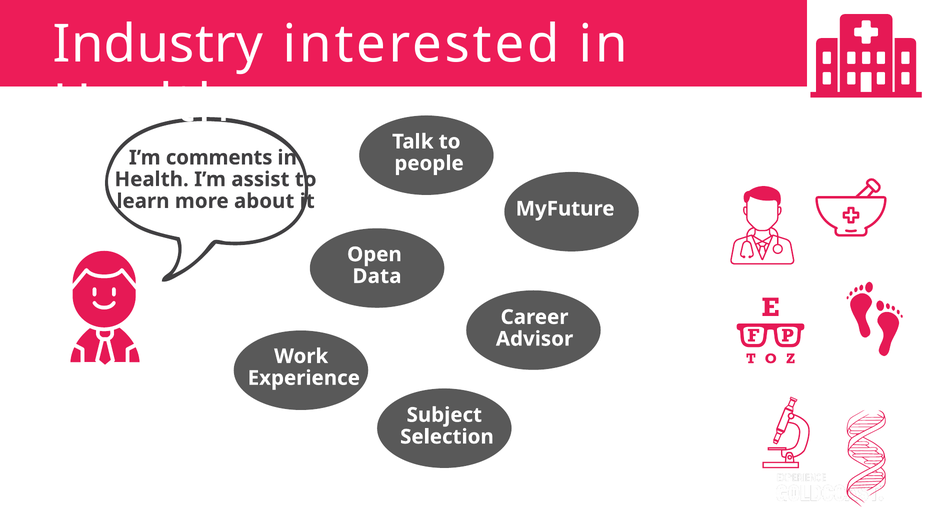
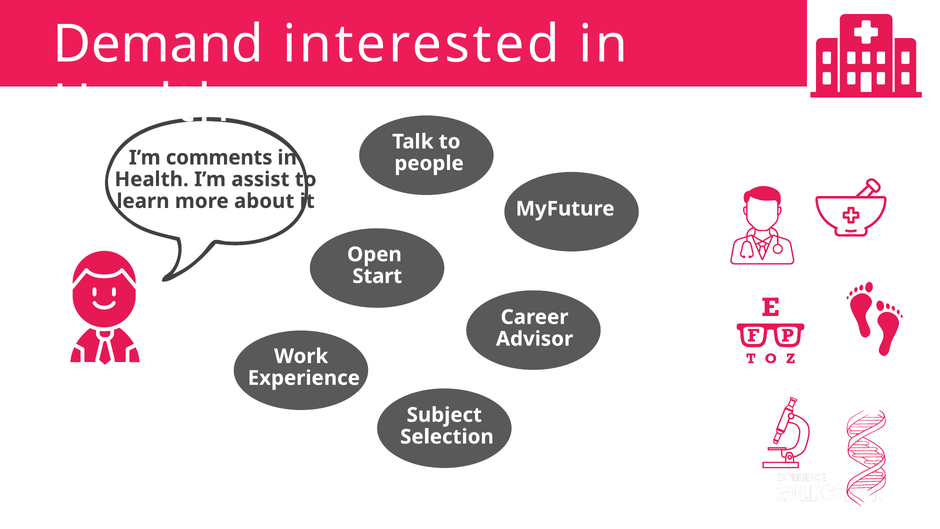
Industry: Industry -> Demand (158, 45)
Data: Data -> Start (377, 276)
